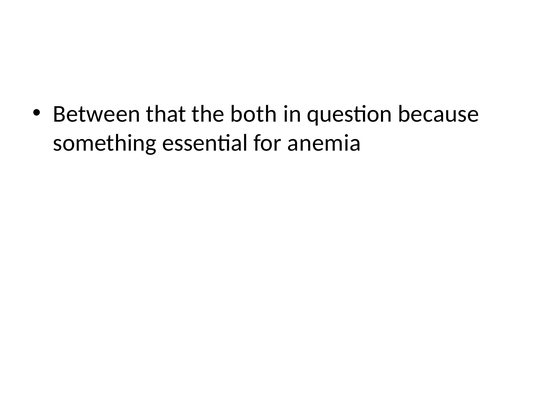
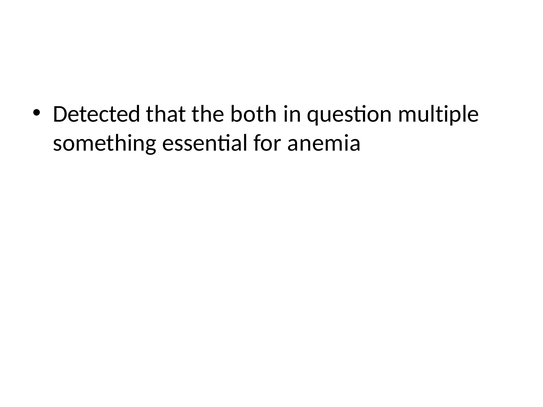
Between: Between -> Detected (97, 114)
because: because -> multiple (439, 114)
